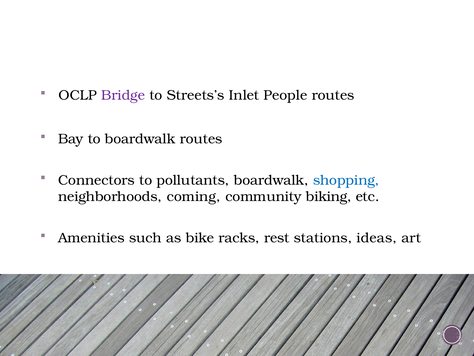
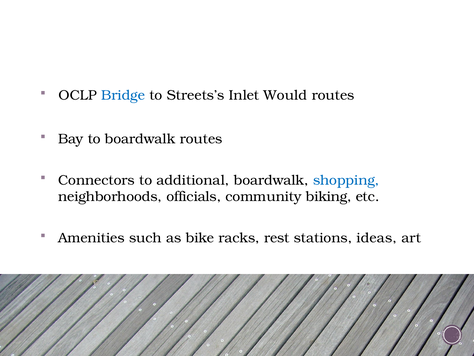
Bridge colour: purple -> blue (123, 95)
People: People -> Would (285, 95)
pollutants: pollutants -> additional (193, 180)
coming: coming -> officials (194, 196)
